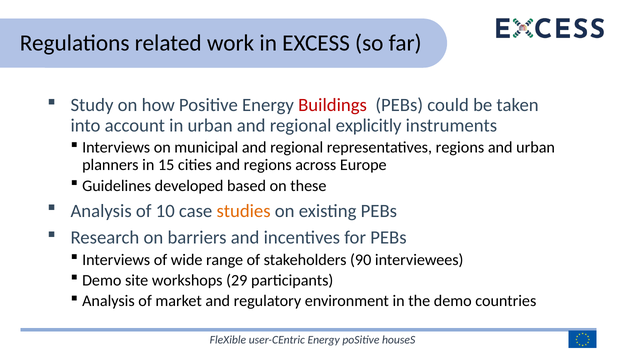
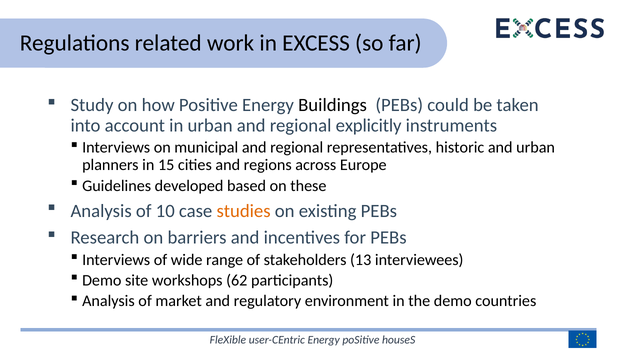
Buildings colour: red -> black (333, 105)
representatives regions: regions -> historic (460, 147)
90: 90 -> 13 (361, 260)
29: 29 -> 62 (237, 280)
